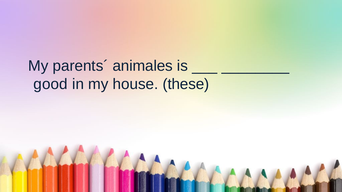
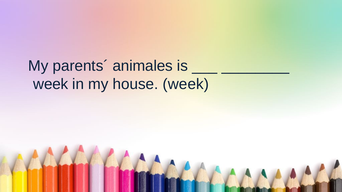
good: good -> week (51, 84)
house these: these -> week (186, 84)
